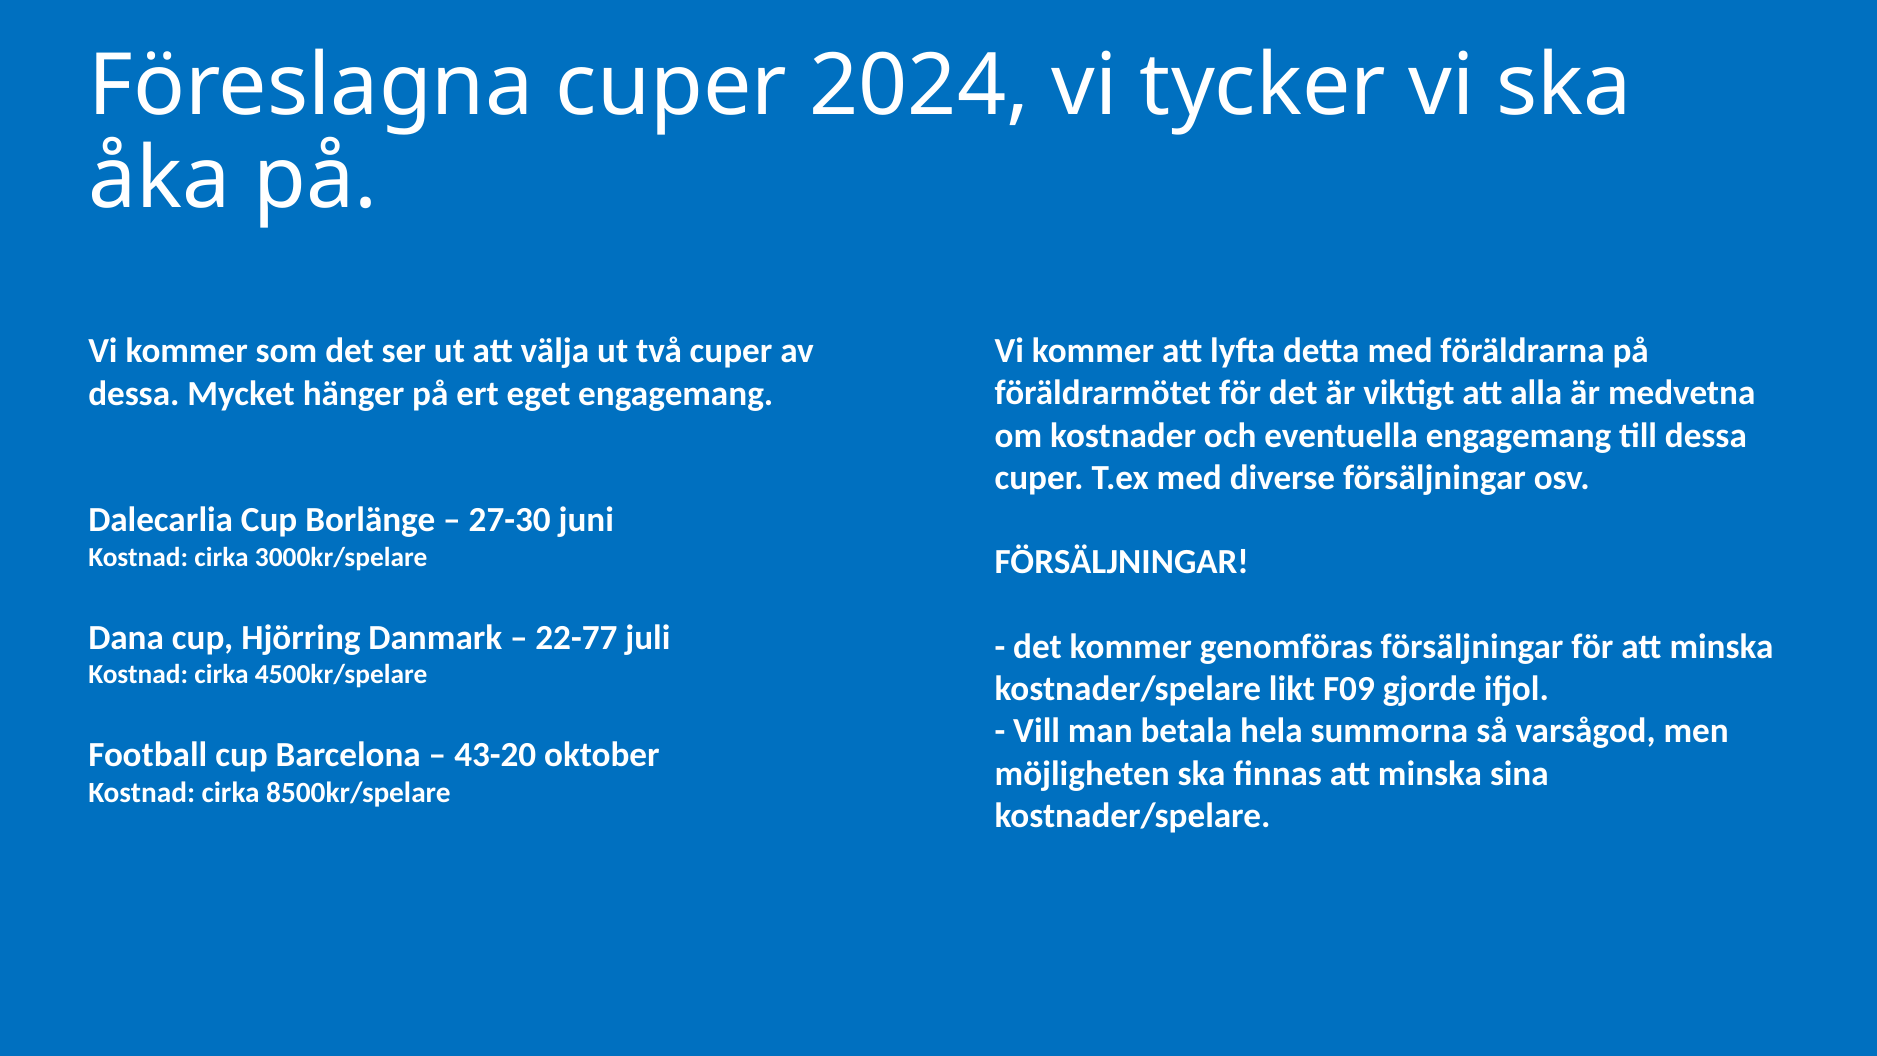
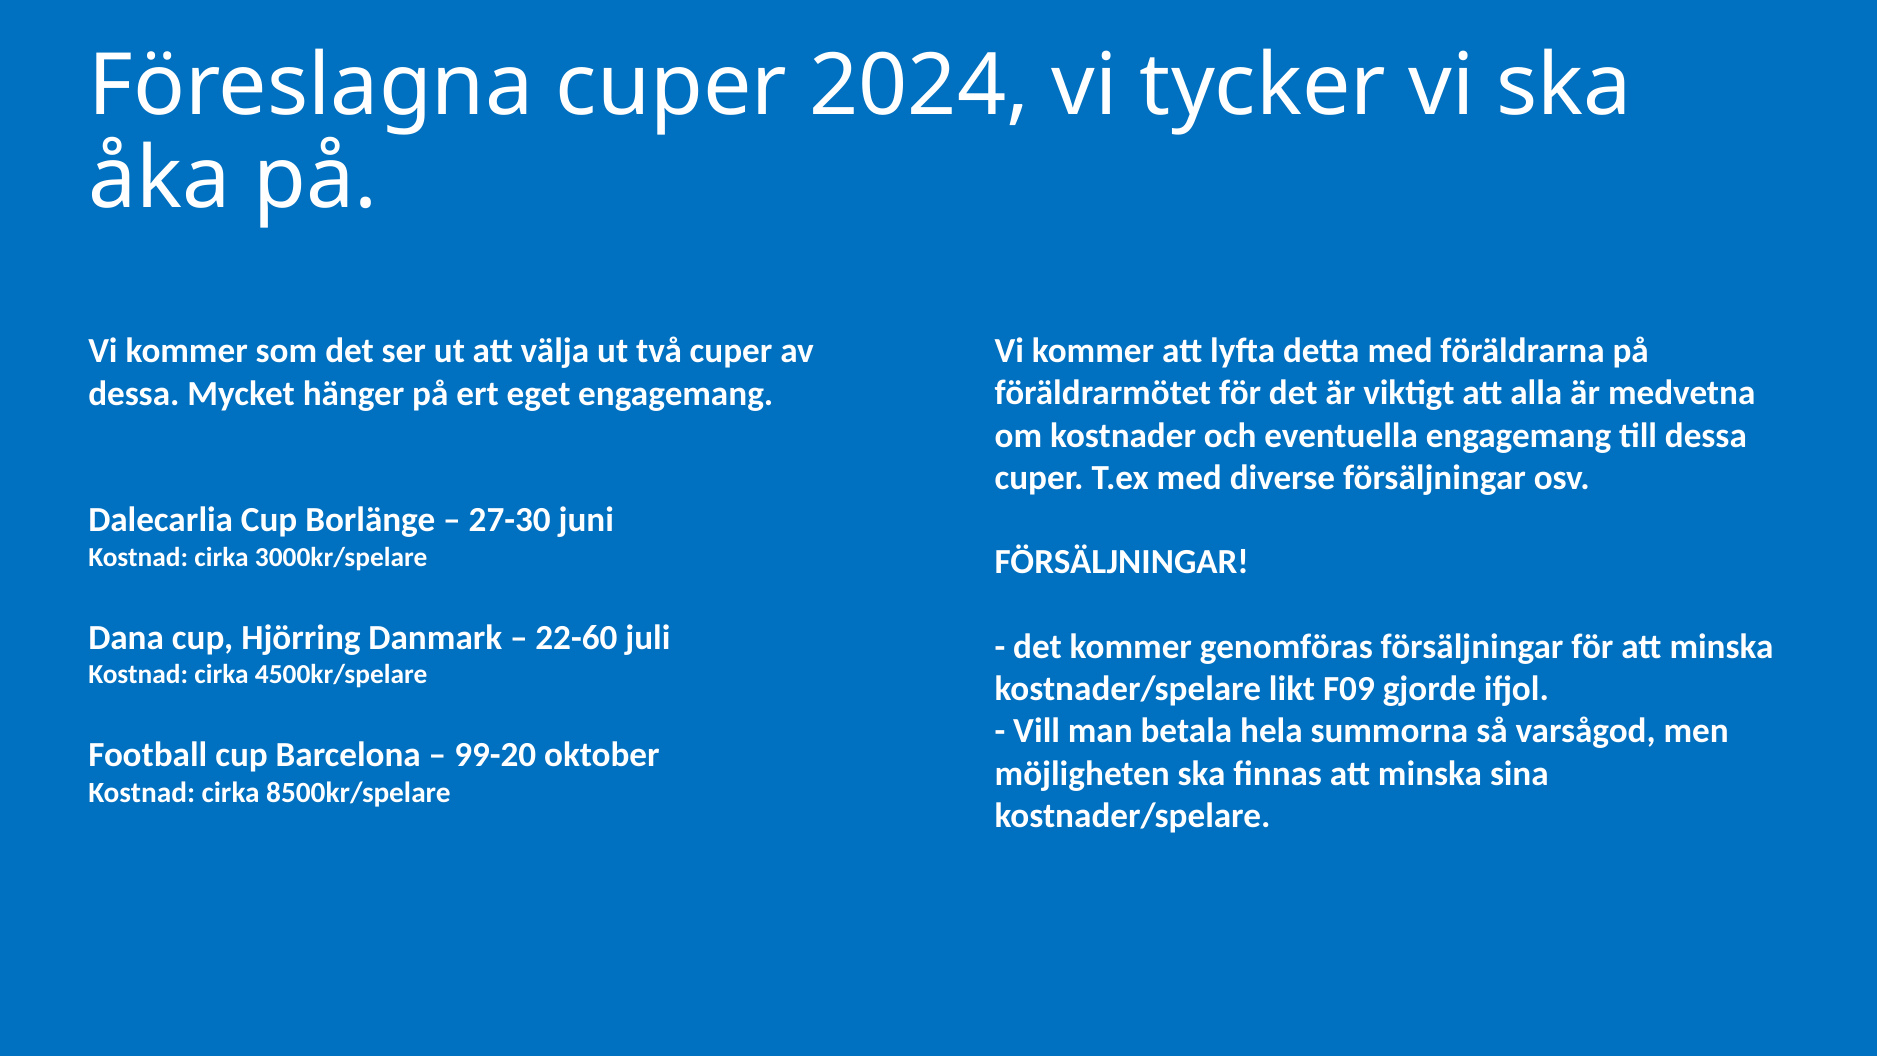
22-77: 22-77 -> 22-60 (576, 637)
43-20: 43-20 -> 99-20 (495, 755)
